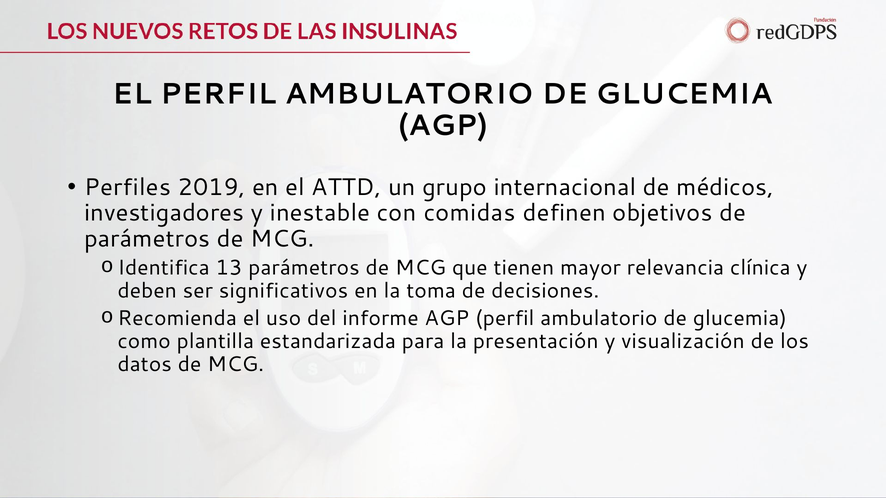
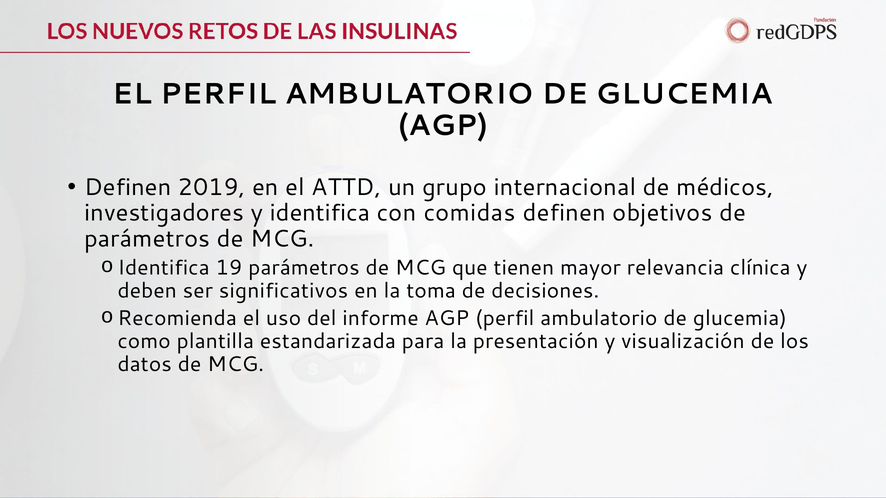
Perfiles: Perfiles -> Definen (128, 187)
y inestable: inestable -> identifica (320, 213)
13: 13 -> 19 (229, 268)
